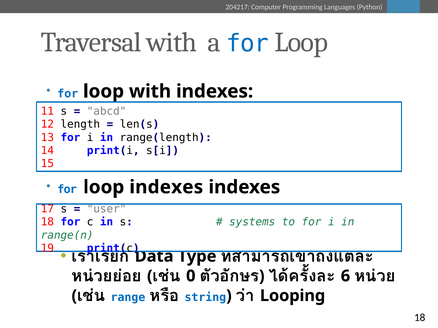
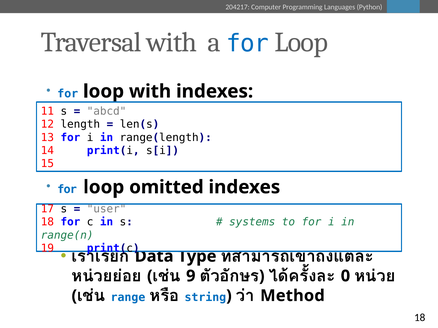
loop indexes: indexes -> omitted (166, 187)
0: 0 -> 9 (191, 276)
6: 6 -> 0 (345, 276)
Looping: Looping -> Method (292, 296)
